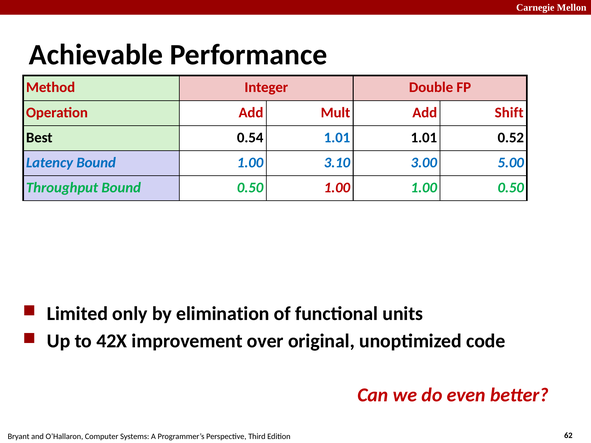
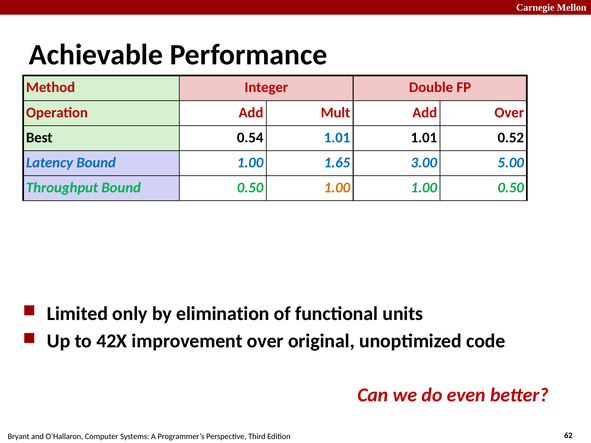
Add Shift: Shift -> Over (509, 113)
3.10: 3.10 -> 1.65 (337, 163)
1.00 colour: red -> orange (337, 188)
